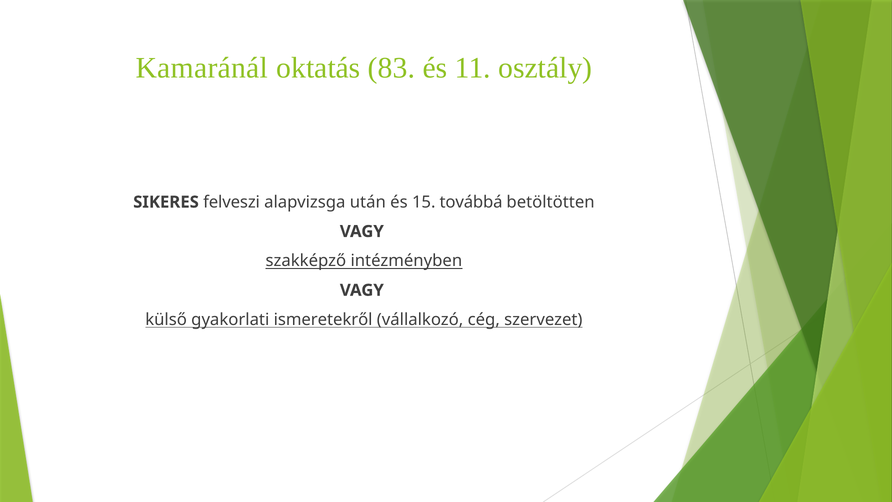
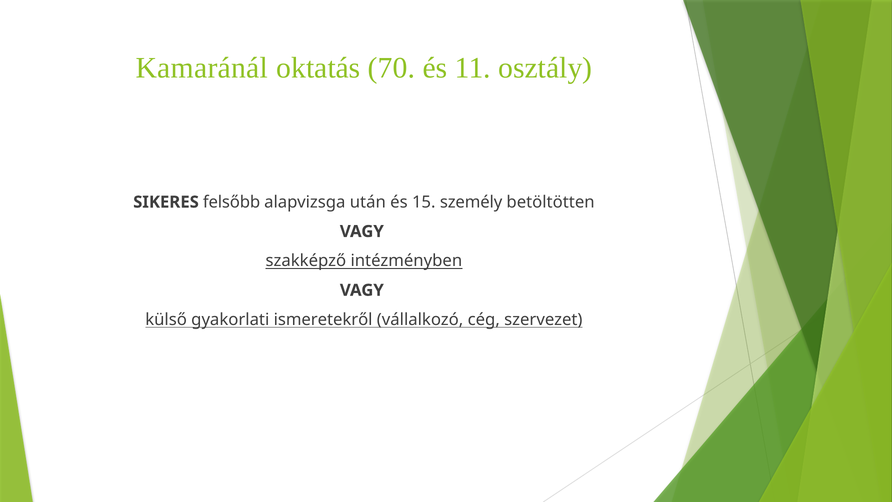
83: 83 -> 70 (391, 68)
felveszi: felveszi -> felsőbb (232, 202)
továbbá: továbbá -> személy (471, 202)
